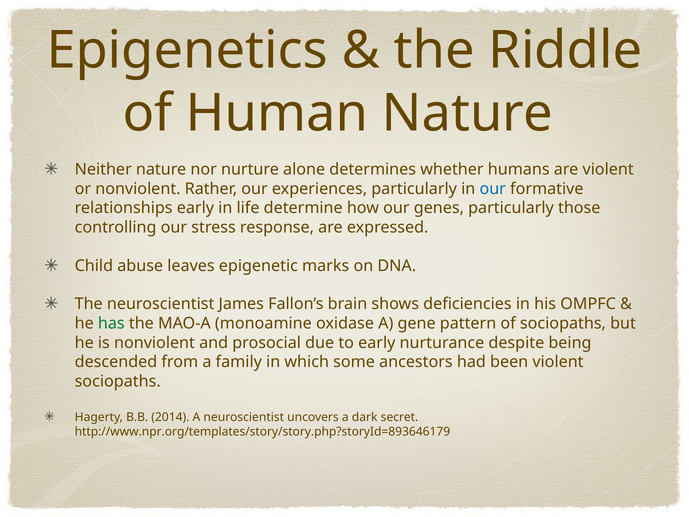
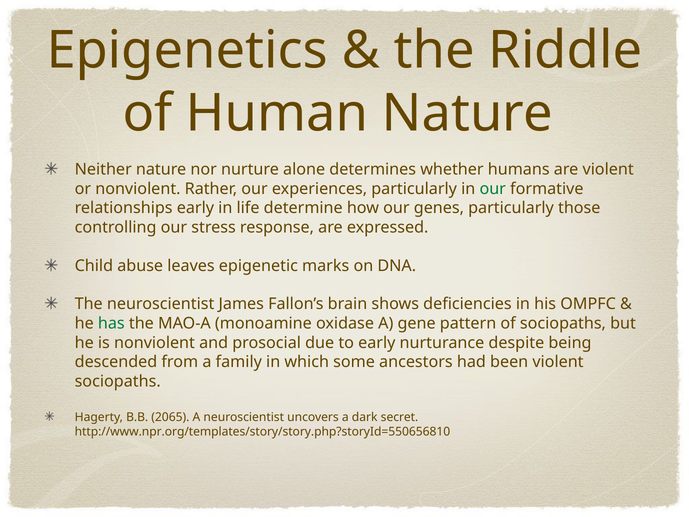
our colour: blue -> green (493, 189)
2014: 2014 -> 2065 (170, 417)
http://www.npr.org/templates/story/story.php?storyId=893646179: http://www.npr.org/templates/story/story.php?storyId=893646179 -> http://www.npr.org/templates/story/story.php?storyId=550656810 (262, 431)
